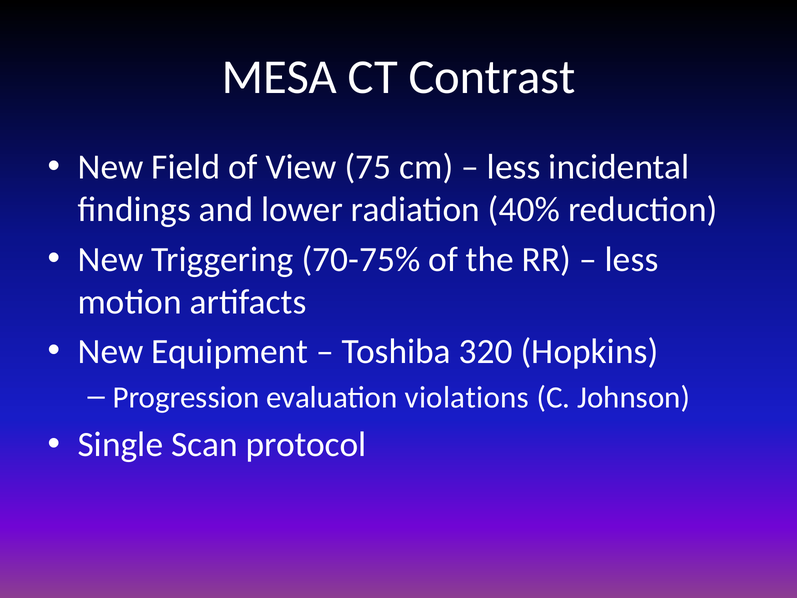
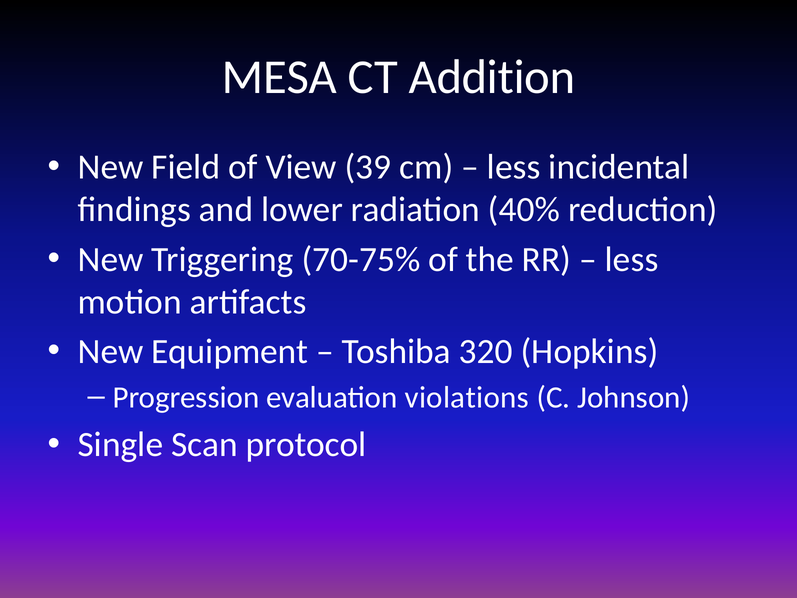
Contrast: Contrast -> Addition (492, 77)
75: 75 -> 39 (368, 167)
